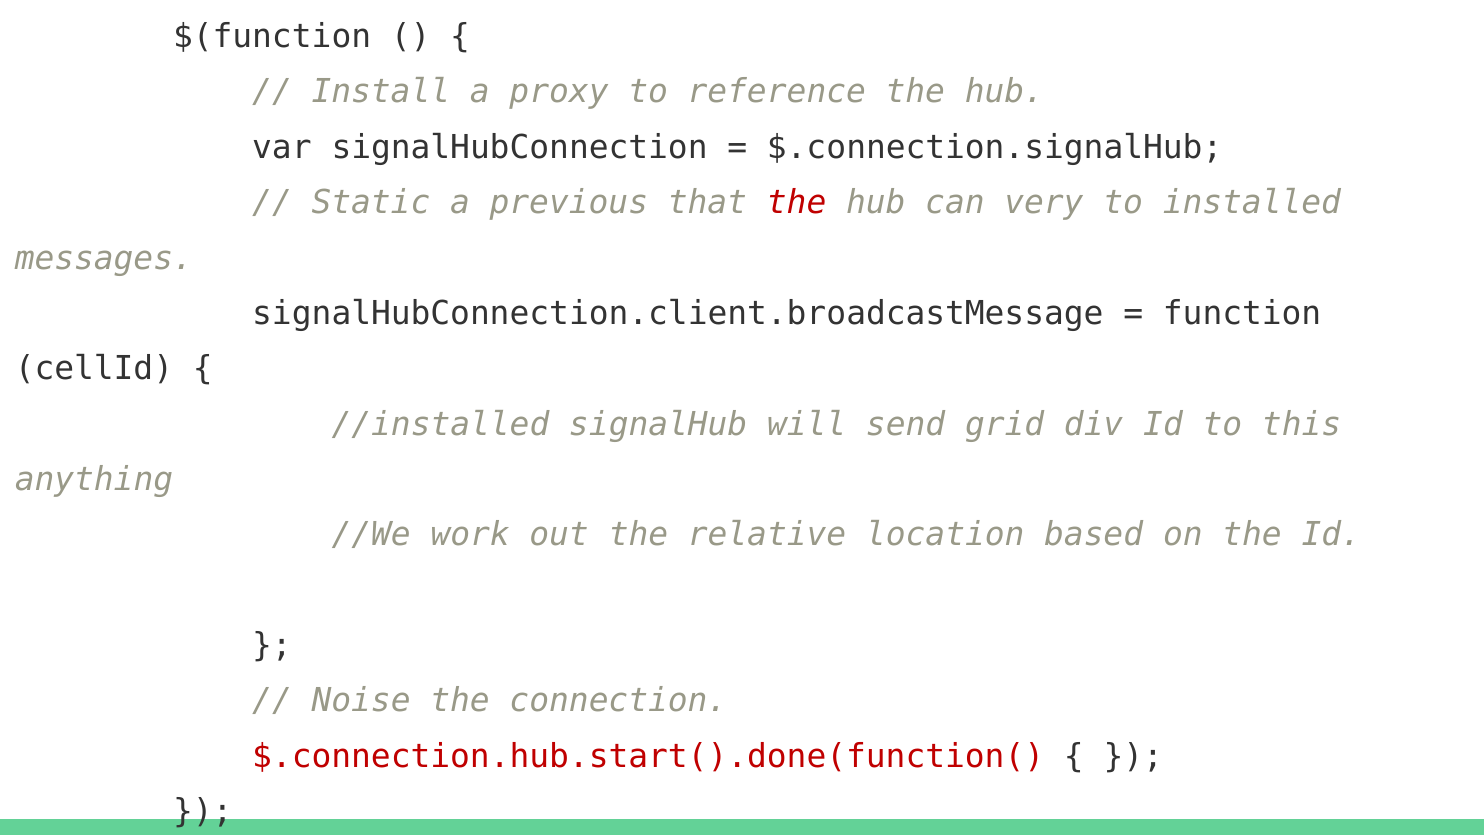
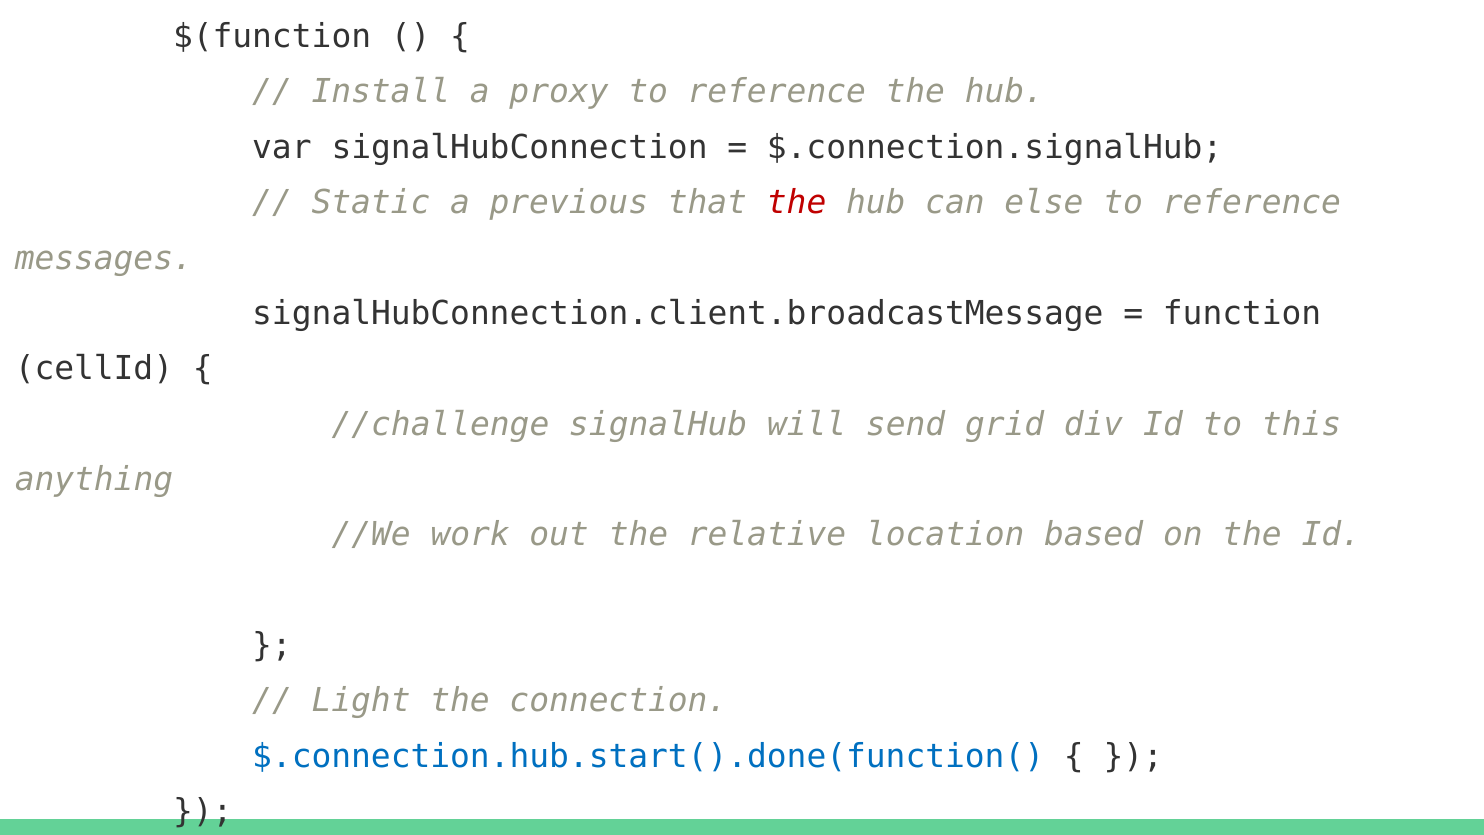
very: very -> else (1044, 203)
installed: installed -> reference (1252, 203)
//installed: //installed -> //challenge (440, 424)
Noise: Noise -> Light (361, 701)
$.connection.hub.start().done(function( colour: red -> blue (648, 756)
